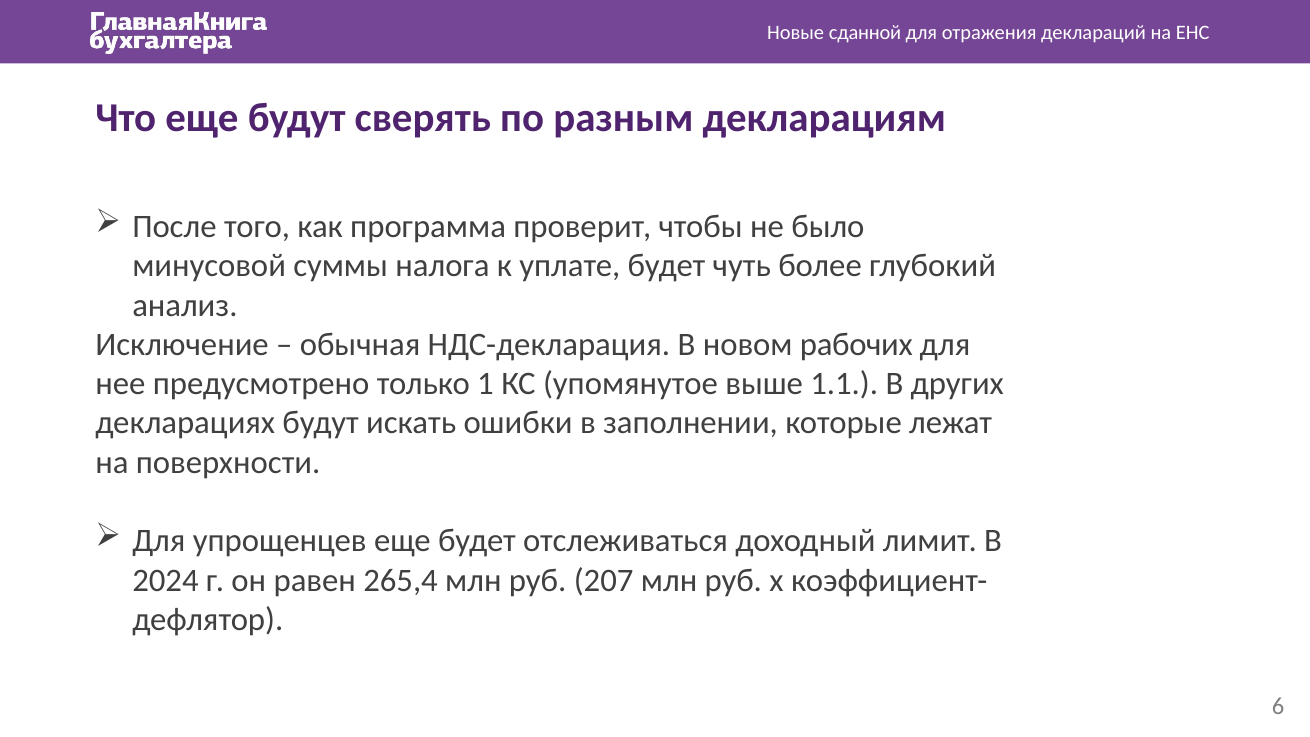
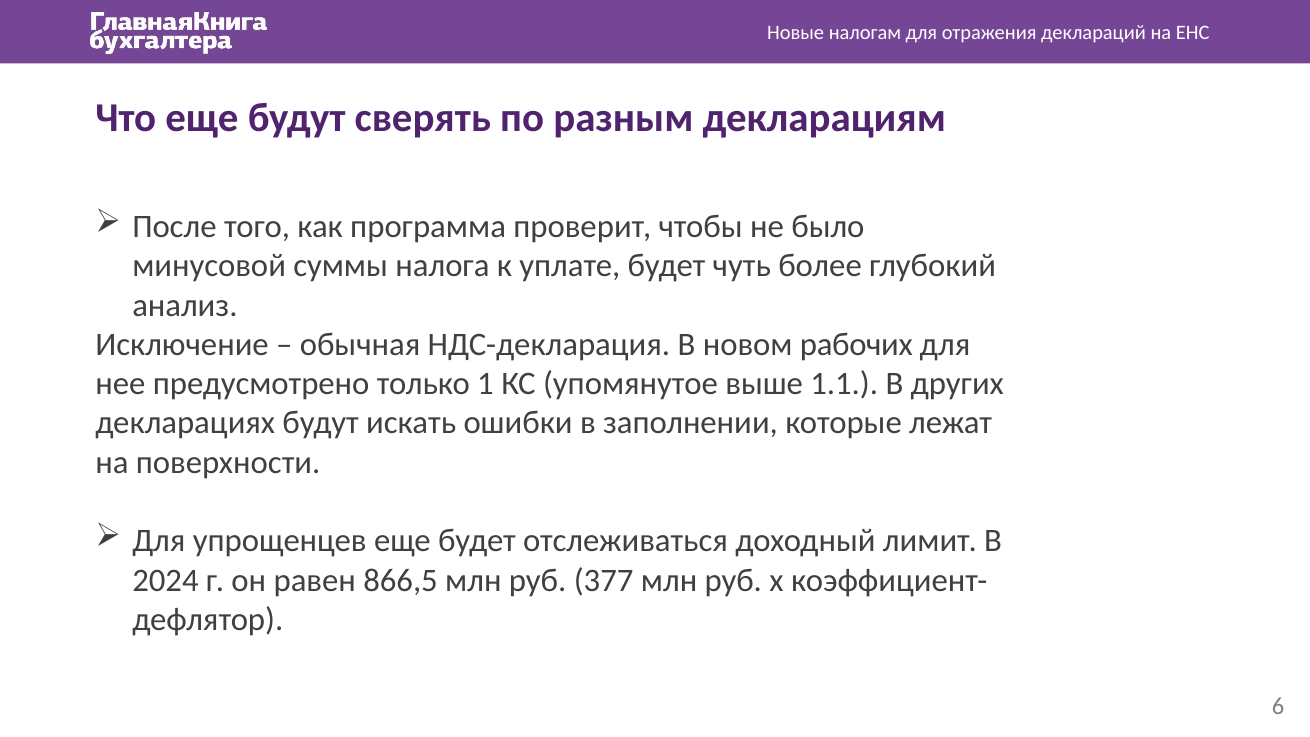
сданной: сданной -> налогам (865, 33)
265,4: 265,4 -> 866,5 (401, 580)
207: 207 -> 377 (604, 580)
